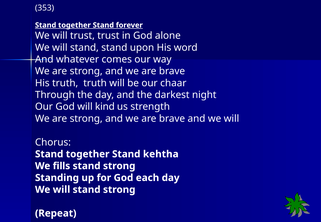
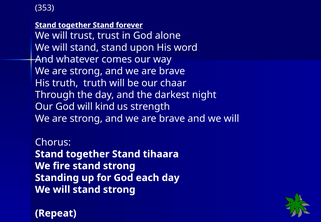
kehtha: kehtha -> tihaara (161, 154)
fills: fills -> fire (61, 166)
